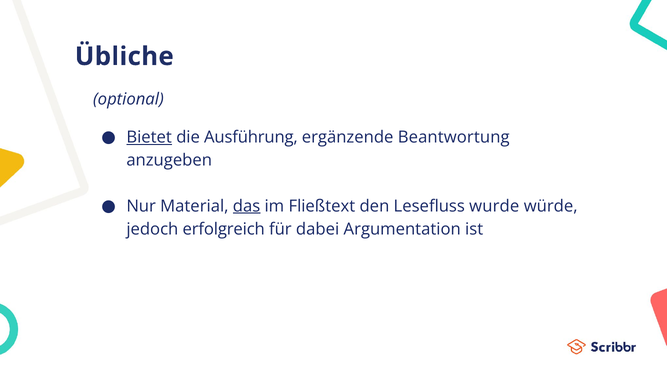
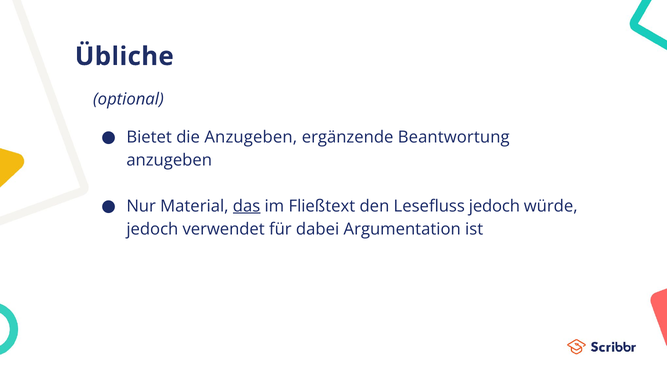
Bietet underline: present -> none (149, 137)
die Ausführung: Ausführung -> Anzugeben (251, 137)
Lesefluss wurde: wurde -> jedoch (494, 206)
erfolgreich: erfolgreich -> verwendet (224, 229)
